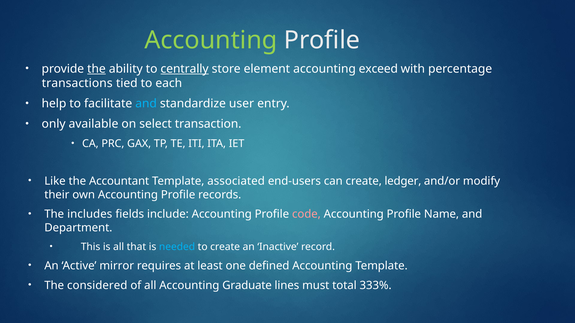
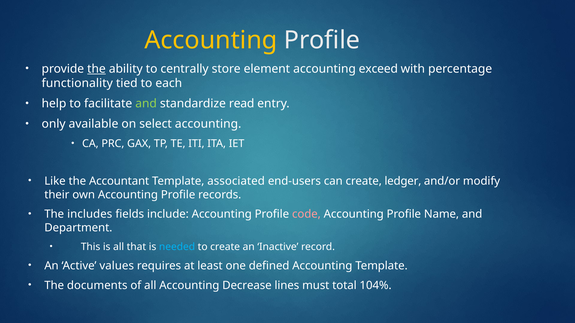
Accounting colour: light green -> yellow (211, 40)
centrally underline: present -> none (185, 69)
transactions: transactions -> functionality (77, 83)
and colour: light blue -> light green (146, 104)
user: user -> read (242, 104)
select transaction: transaction -> accounting (208, 124)
mirror: mirror -> values (117, 266)
considered: considered -> documents (97, 286)
Graduate: Graduate -> Decrease (247, 286)
333%: 333% -> 104% (376, 286)
